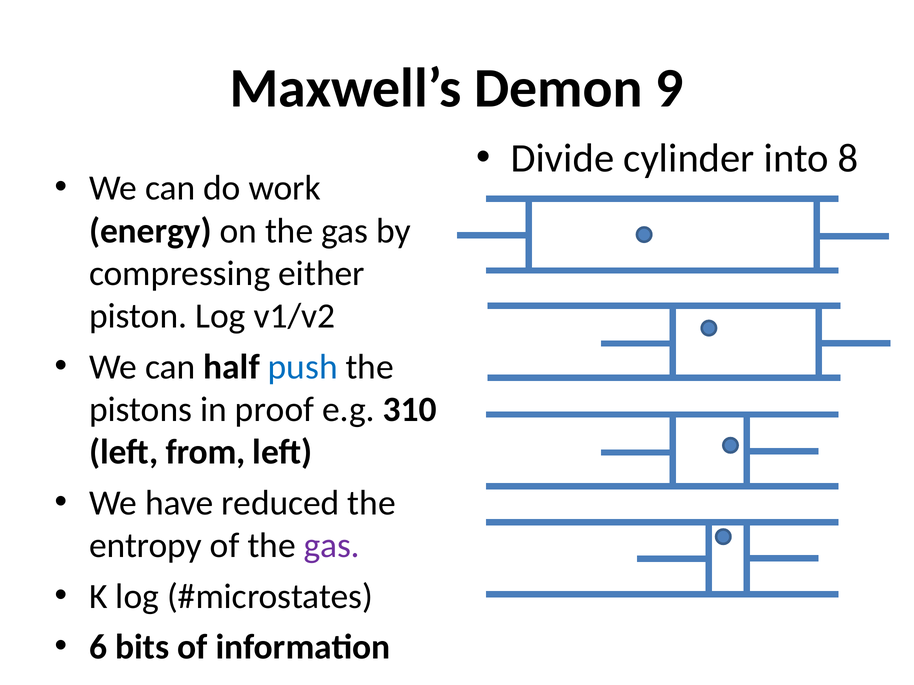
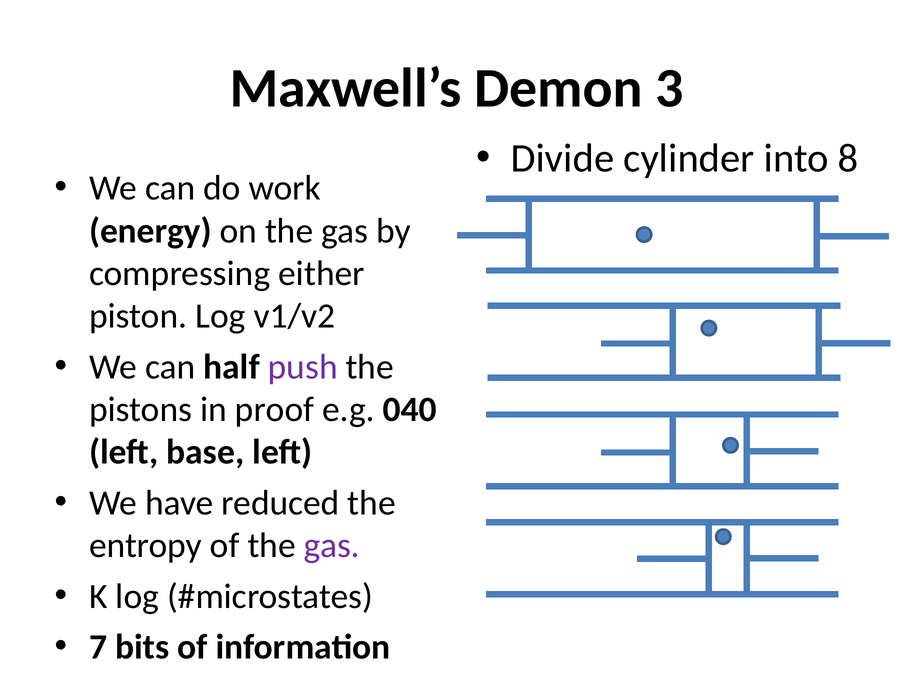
9: 9 -> 3 (670, 88)
push colour: blue -> purple (303, 367)
310: 310 -> 040 (410, 410)
from: from -> base (205, 453)
6: 6 -> 7 (98, 648)
